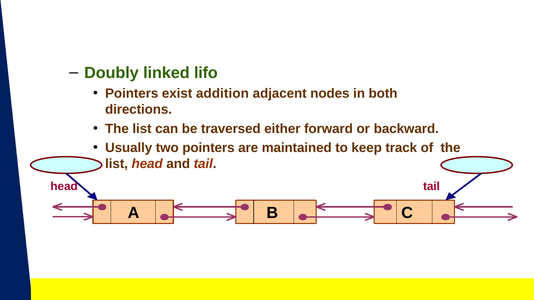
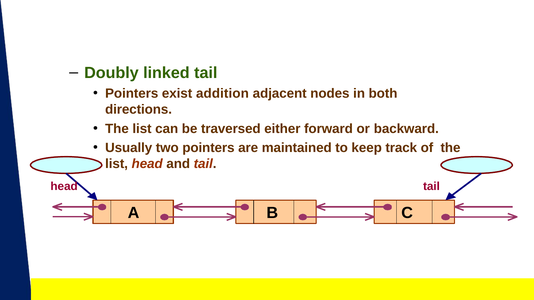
linked lifo: lifo -> tail (206, 73)
